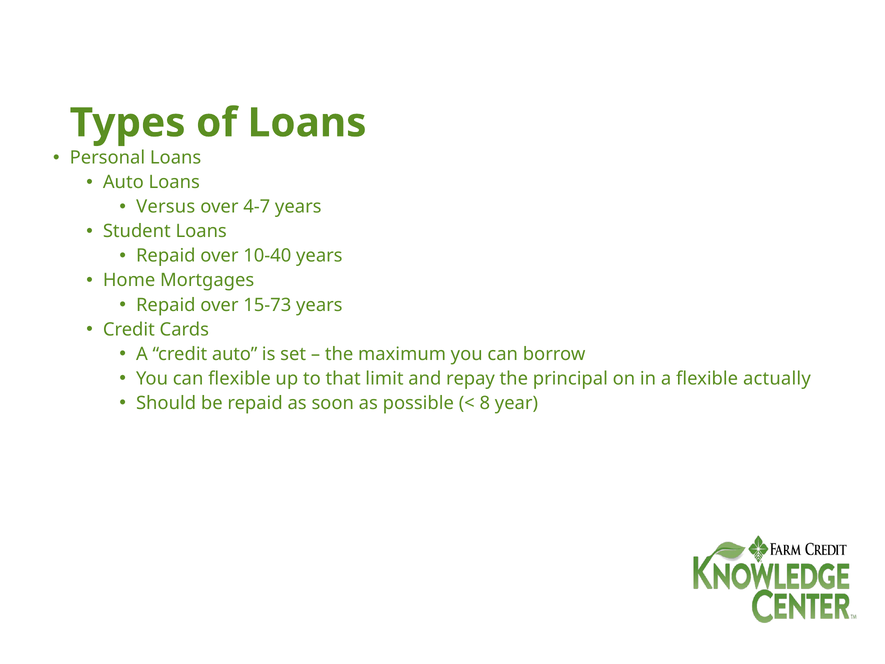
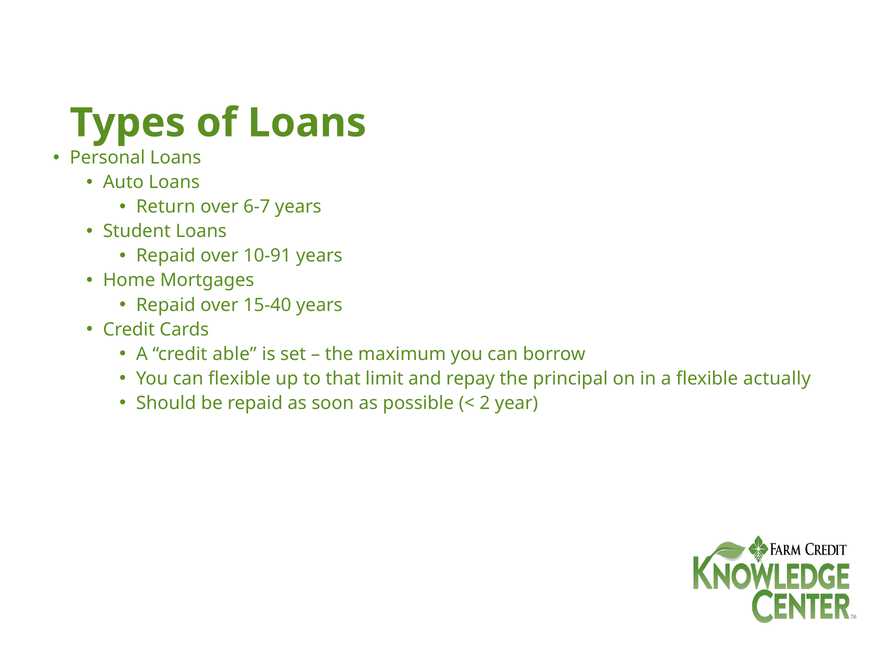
Versus: Versus -> Return (166, 207)
4-7: 4-7 -> 6-7 (257, 207)
10-40: 10-40 -> 10-91 (267, 256)
15-73: 15-73 -> 15-40 (267, 305)
credit auto: auto -> able (235, 354)
8: 8 -> 2 (485, 403)
